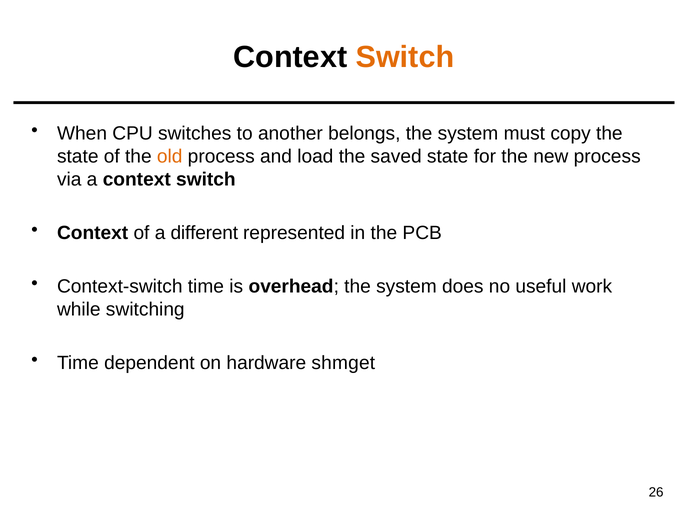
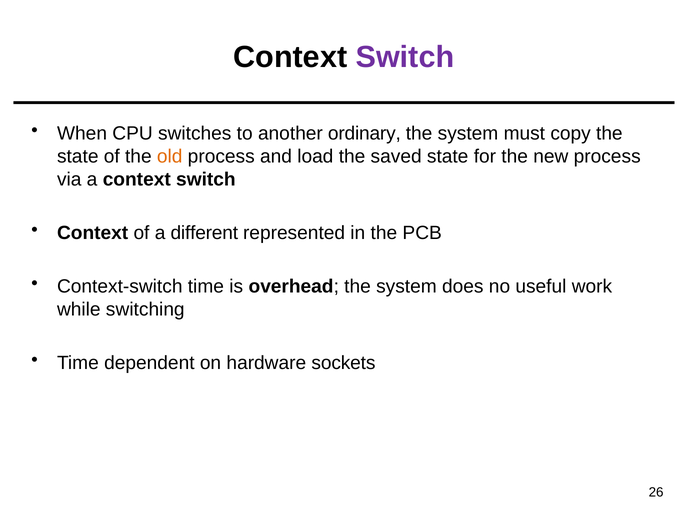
Switch colour: orange -> purple (405, 57)
belongs: belongs -> ordinary (364, 133)
shmget: shmget -> sockets (343, 363)
